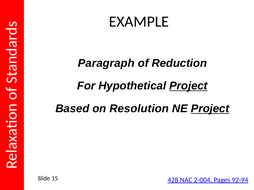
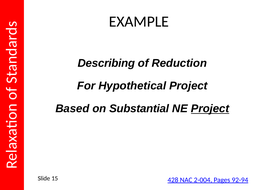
Paragraph: Paragraph -> Describing (106, 63)
Project underline: present -> none (188, 86)
Resolution: Resolution -> Substantial (139, 109)
